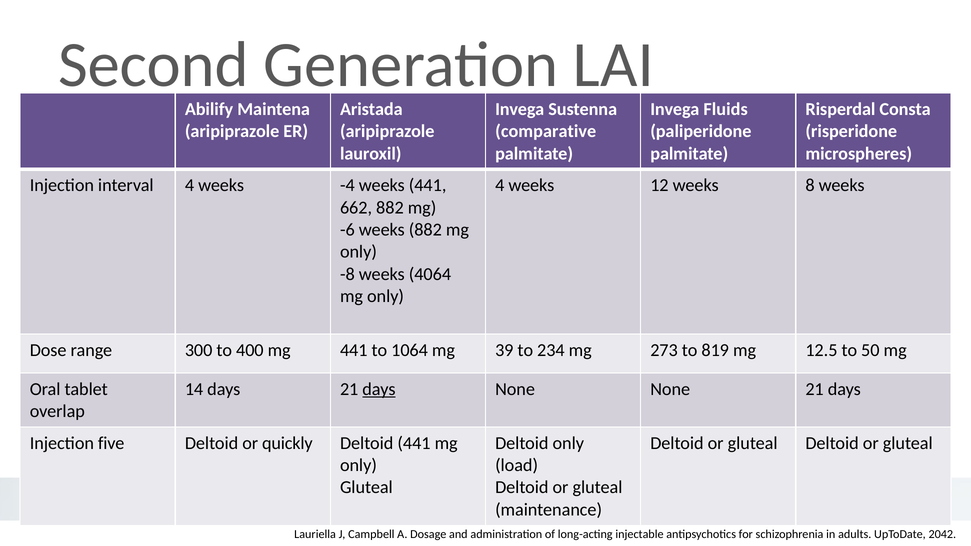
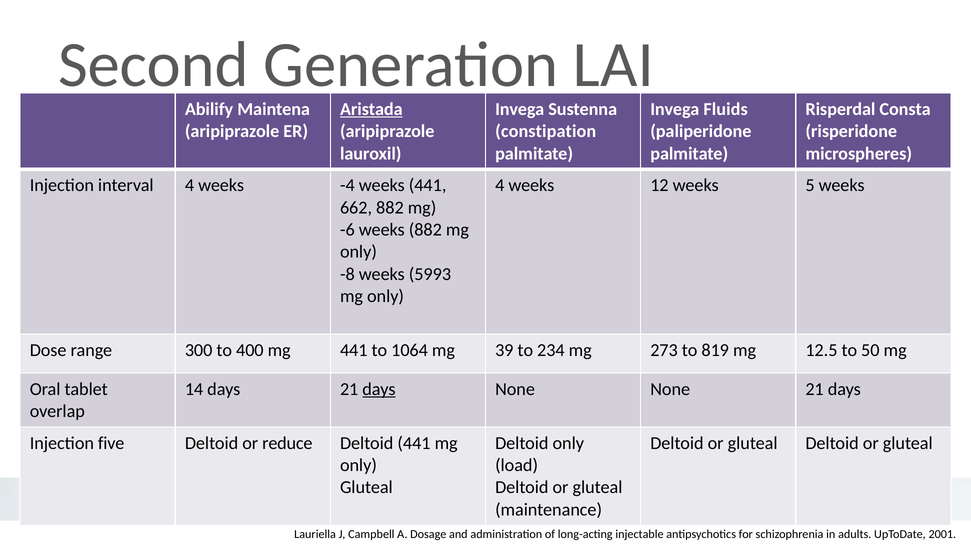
Aristada underline: none -> present (371, 109)
comparative: comparative -> constipation (546, 131)
8: 8 -> 5 (810, 185)
4064: 4064 -> 5993 (430, 274)
quickly: quickly -> reduce (287, 443)
2042: 2042 -> 2001 (942, 535)
